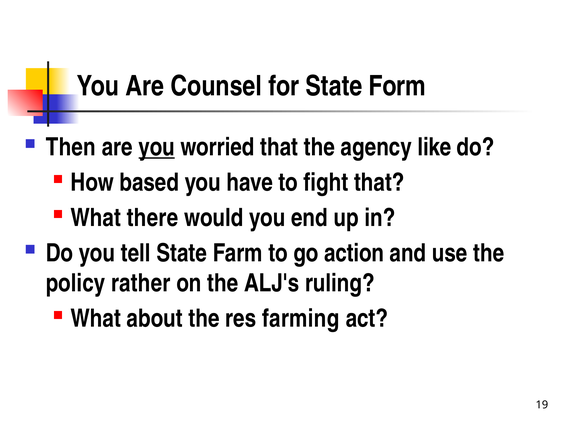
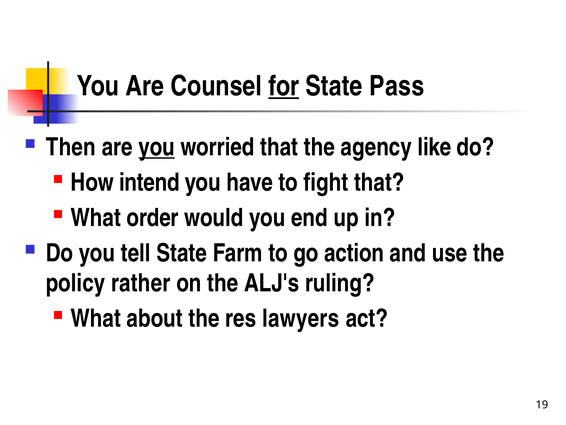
for underline: none -> present (284, 86)
Form: Form -> Pass (397, 86)
based: based -> intend (149, 182)
there: there -> order (153, 217)
farming: farming -> lawyers (301, 318)
